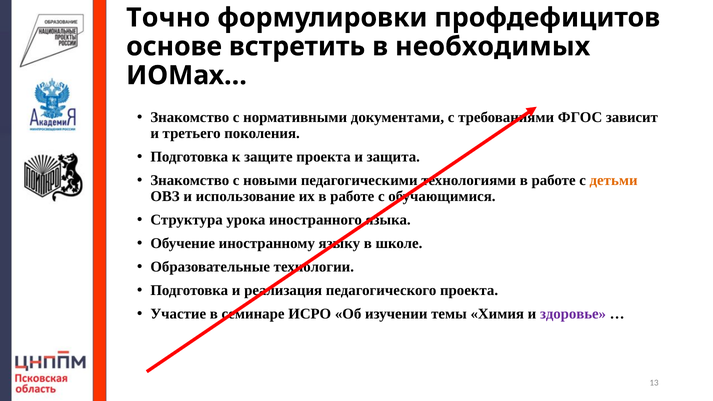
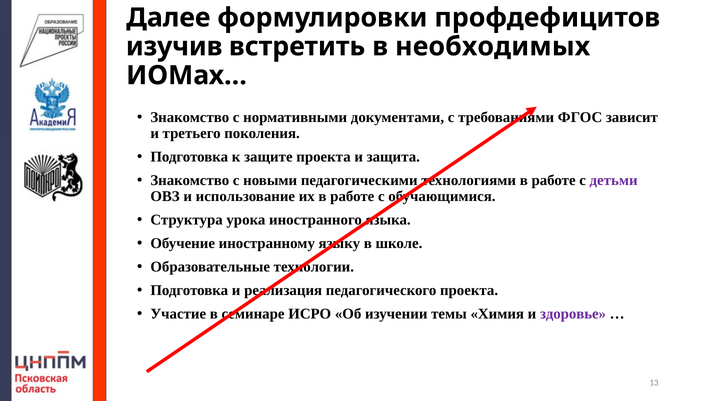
Точно: Точно -> Далее (168, 18)
основе: основе -> изучив (174, 47)
детьми colour: orange -> purple (614, 180)
